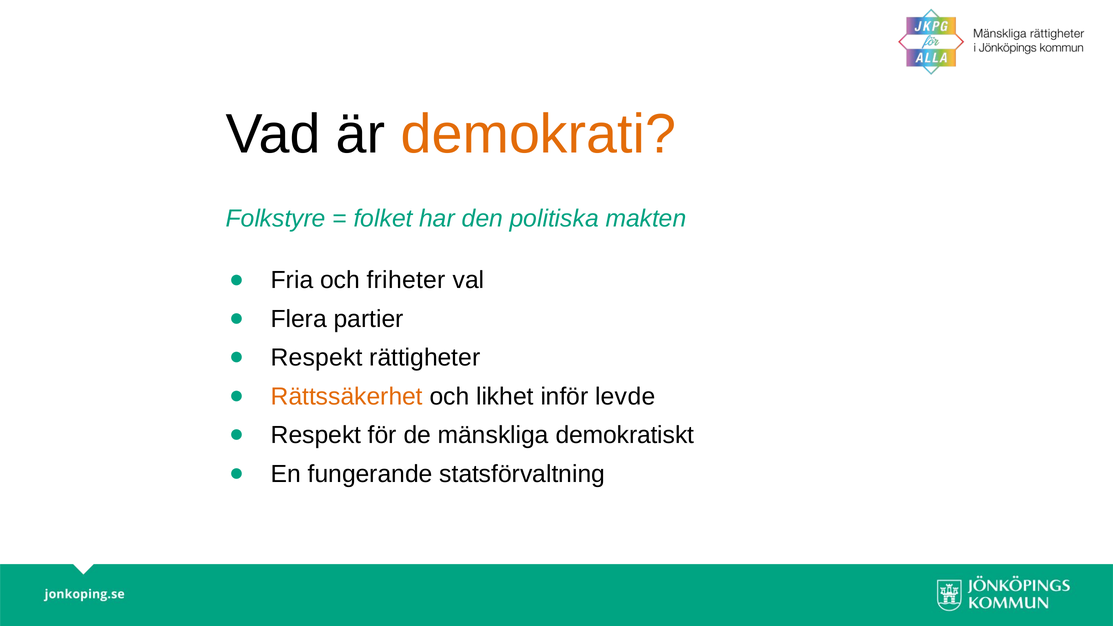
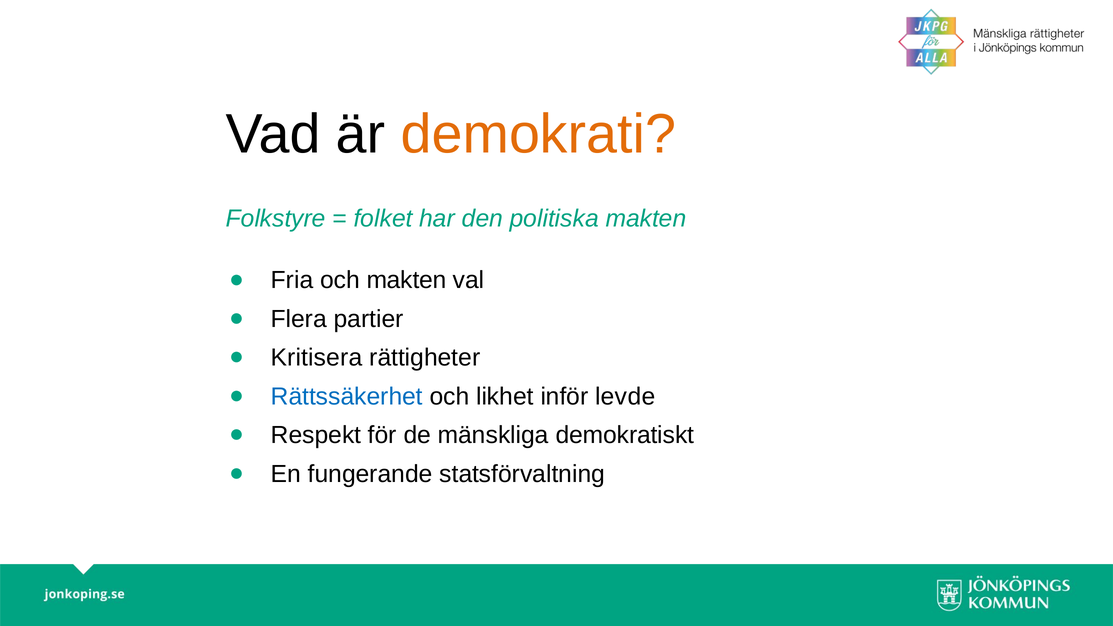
och friheter: friheter -> makten (406, 280)
Respekt: Respekt -> Kritisera (317, 358)
Rättssäkerhet colour: orange -> blue (347, 397)
